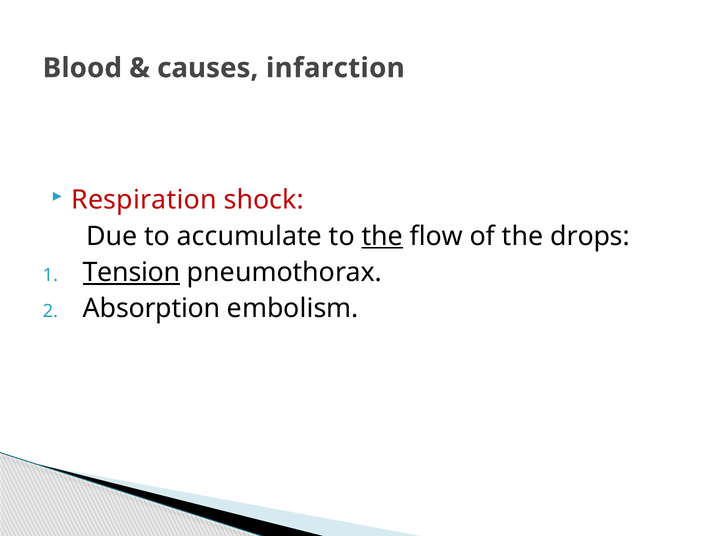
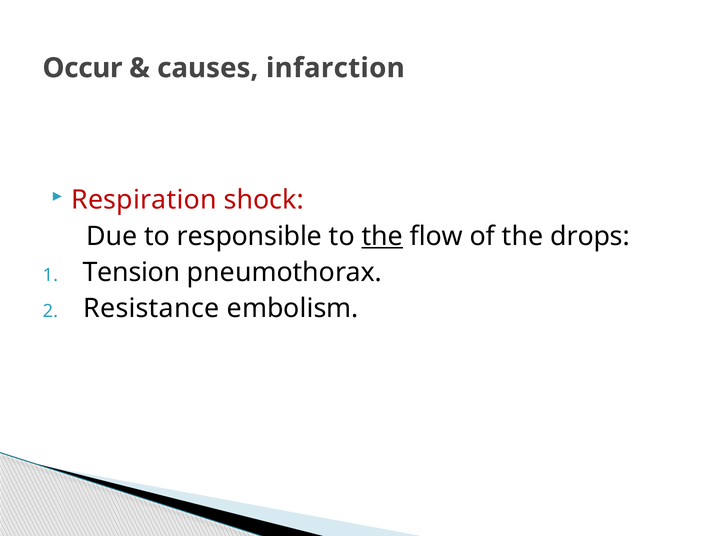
Blood: Blood -> Occur (82, 68)
accumulate: accumulate -> responsible (250, 236)
Tension underline: present -> none (132, 272)
Absorption: Absorption -> Resistance (151, 308)
